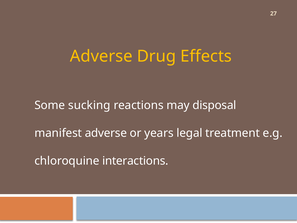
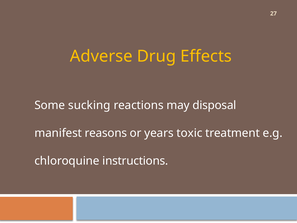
manifest adverse: adverse -> reasons (106, 133)
legal: legal -> toxic (189, 133)
interactions: interactions -> instructions (135, 161)
